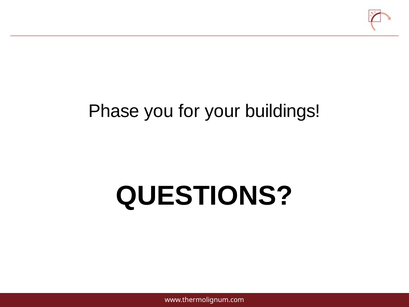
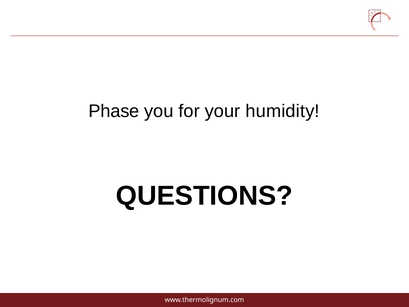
buildings: buildings -> humidity (283, 111)
